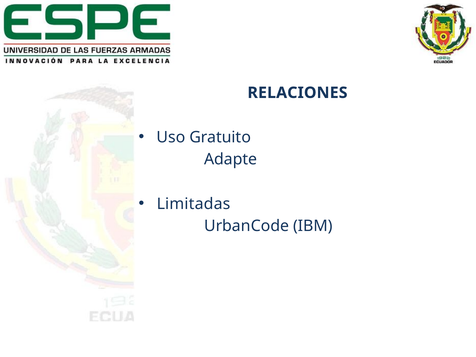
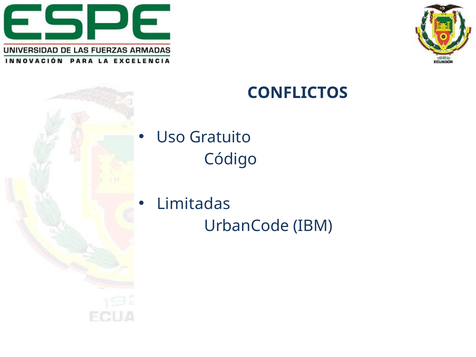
RELACIONES: RELACIONES -> CONFLICTOS (298, 93)
Adapte: Adapte -> Código (231, 159)
